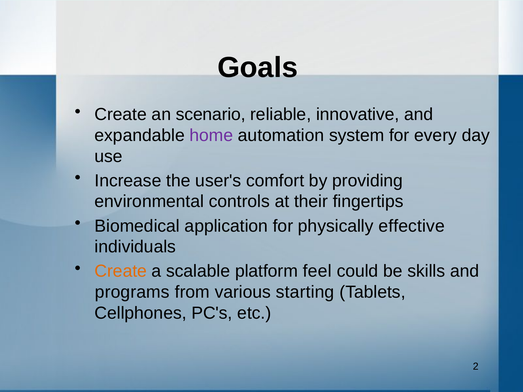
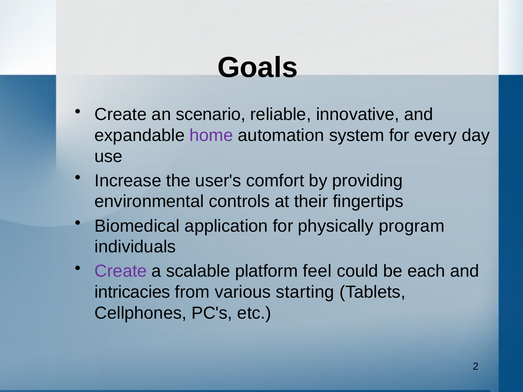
effective: effective -> program (412, 226)
Create colour: orange -> purple (121, 271)
skills: skills -> each (426, 271)
programs: programs -> intricacies (132, 292)
